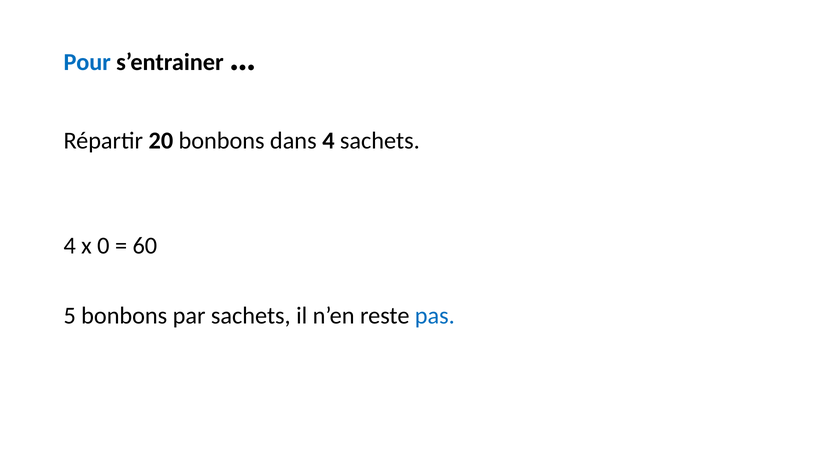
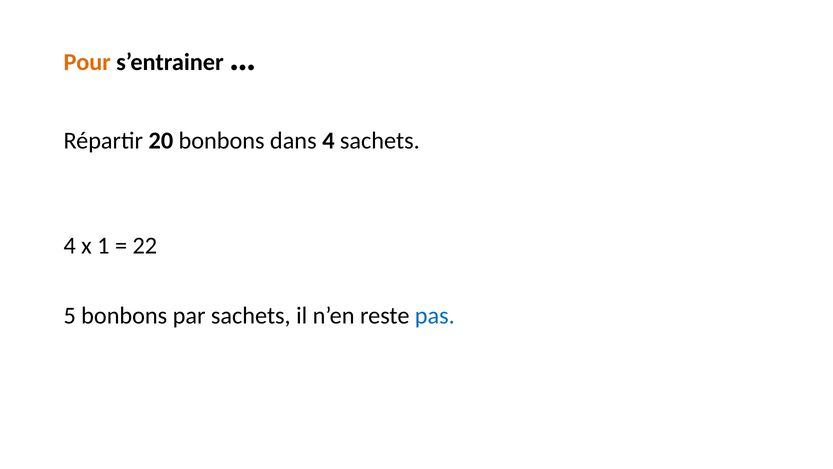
Pour colour: blue -> orange (87, 62)
0: 0 -> 1 (103, 246)
60: 60 -> 22 (145, 246)
